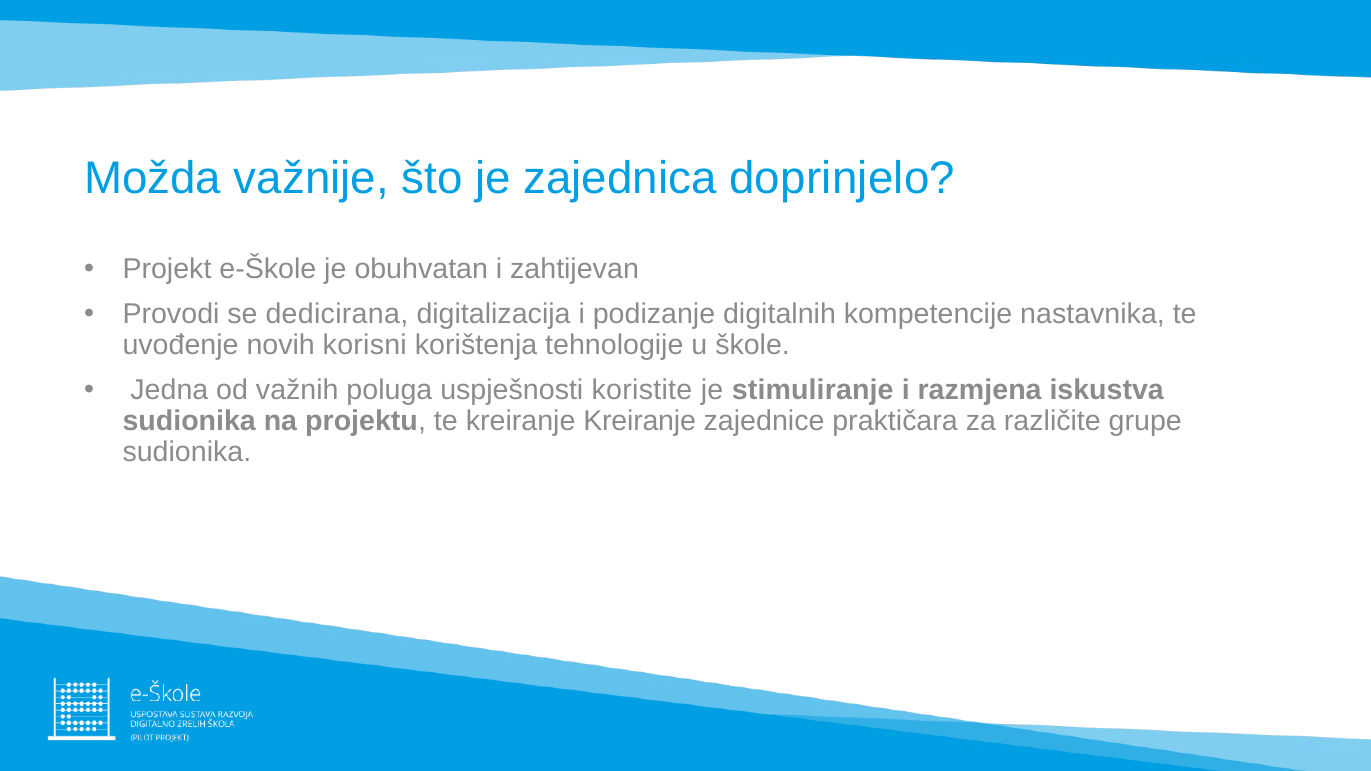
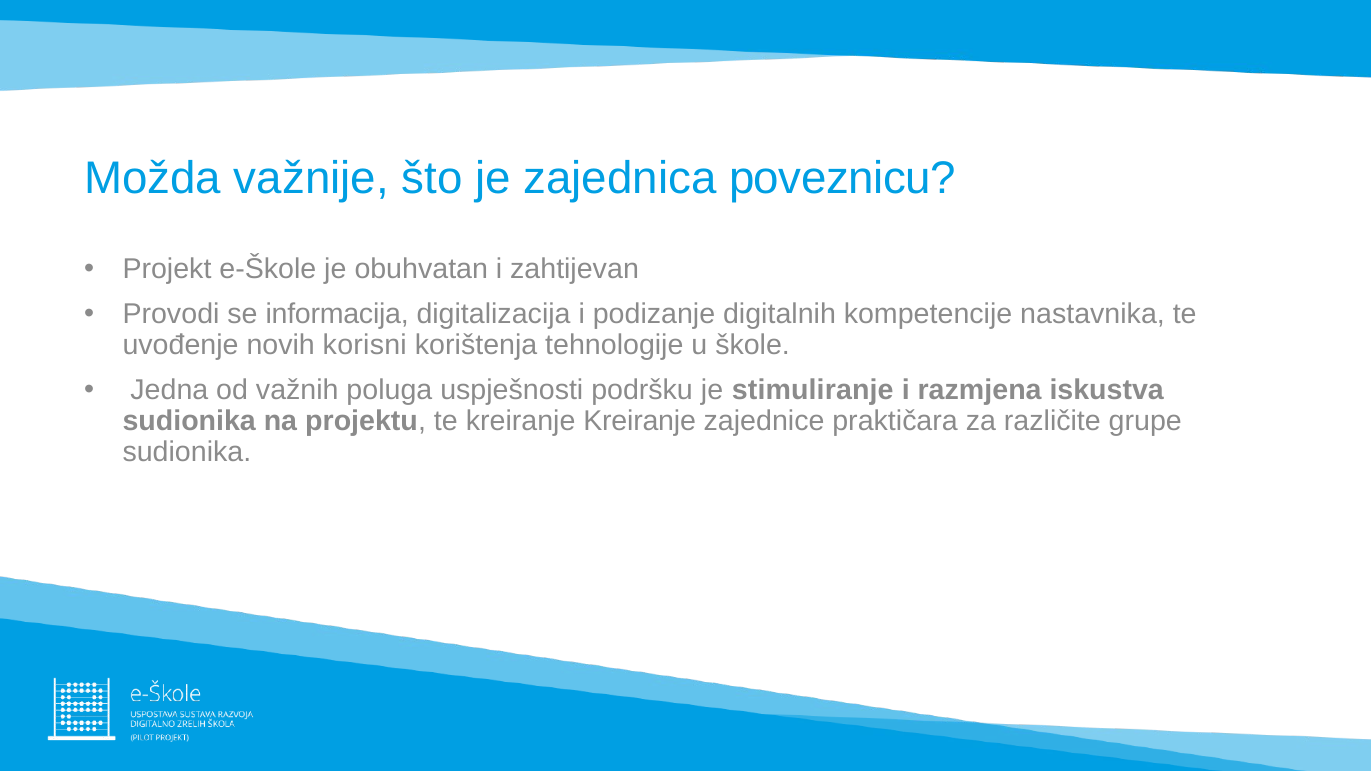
doprinjelo: doprinjelo -> poveznicu (843, 179)
dedicirana: dedicirana -> informacija (337, 314)
koristite: koristite -> podršku (642, 390)
